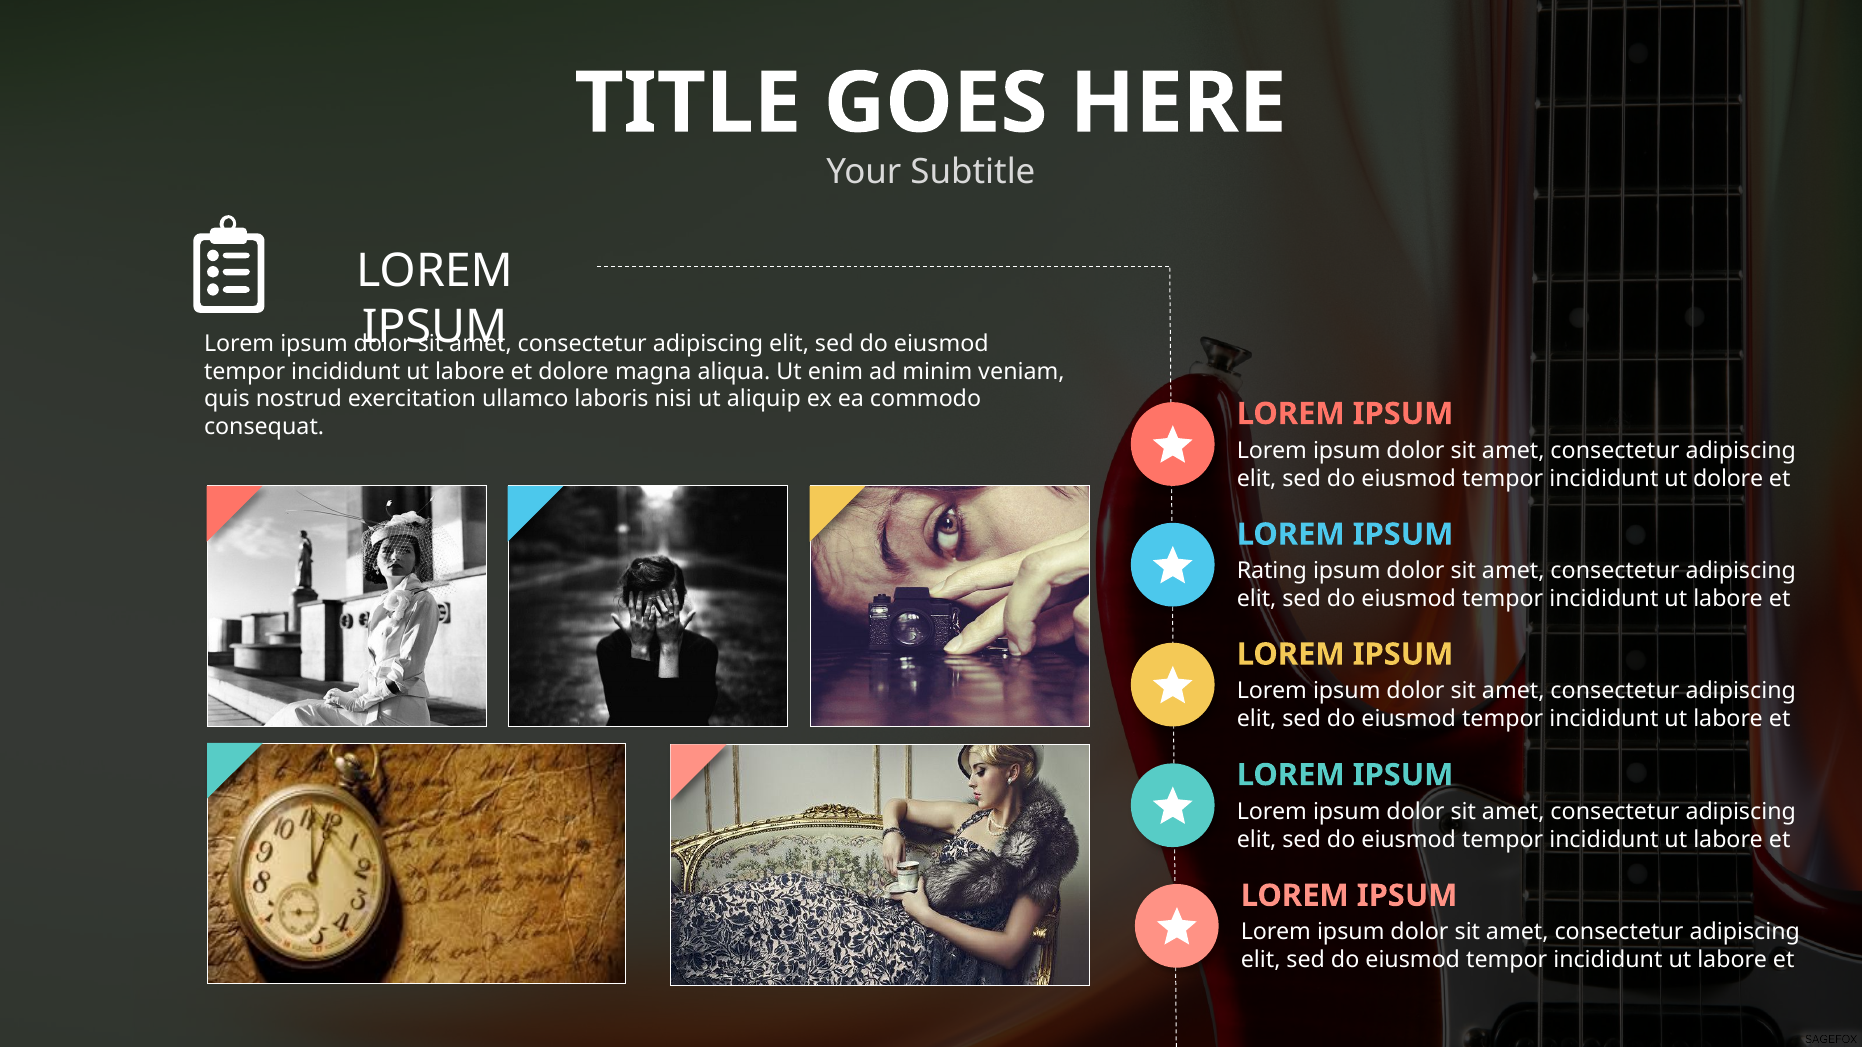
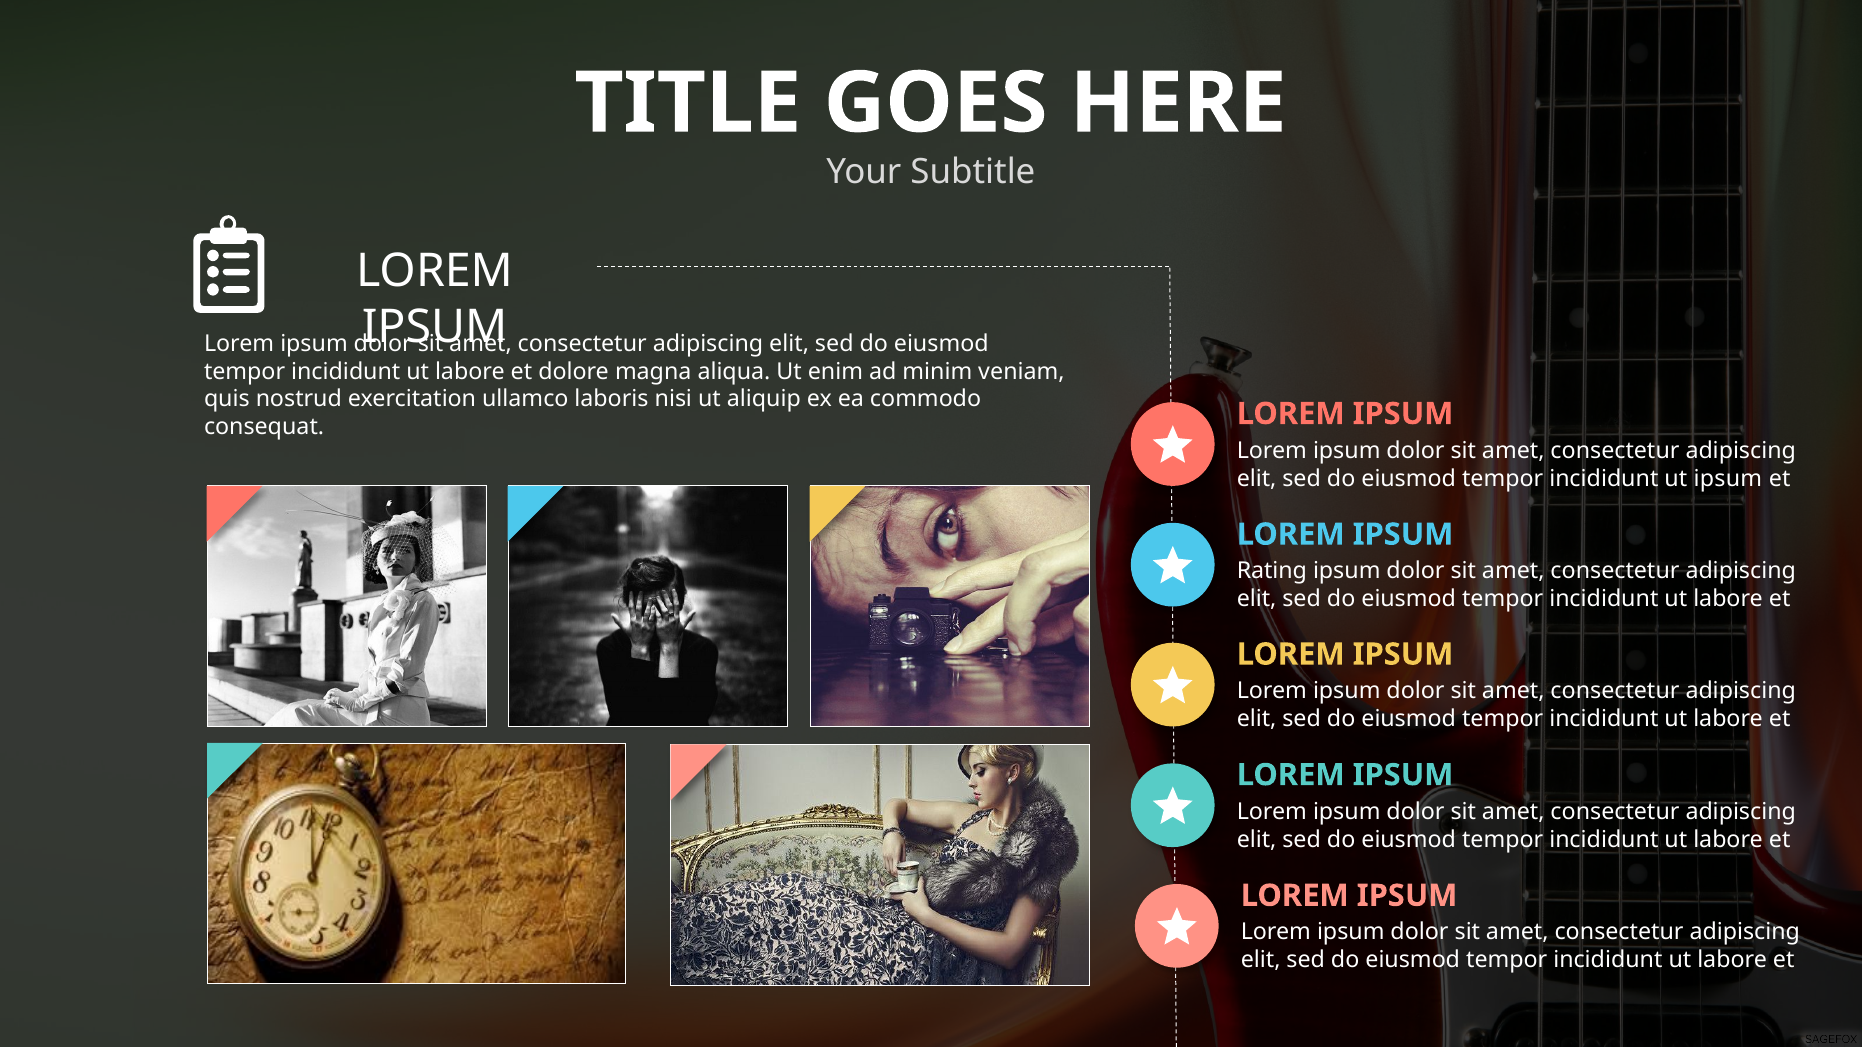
ut dolore: dolore -> ipsum (1728, 479)
